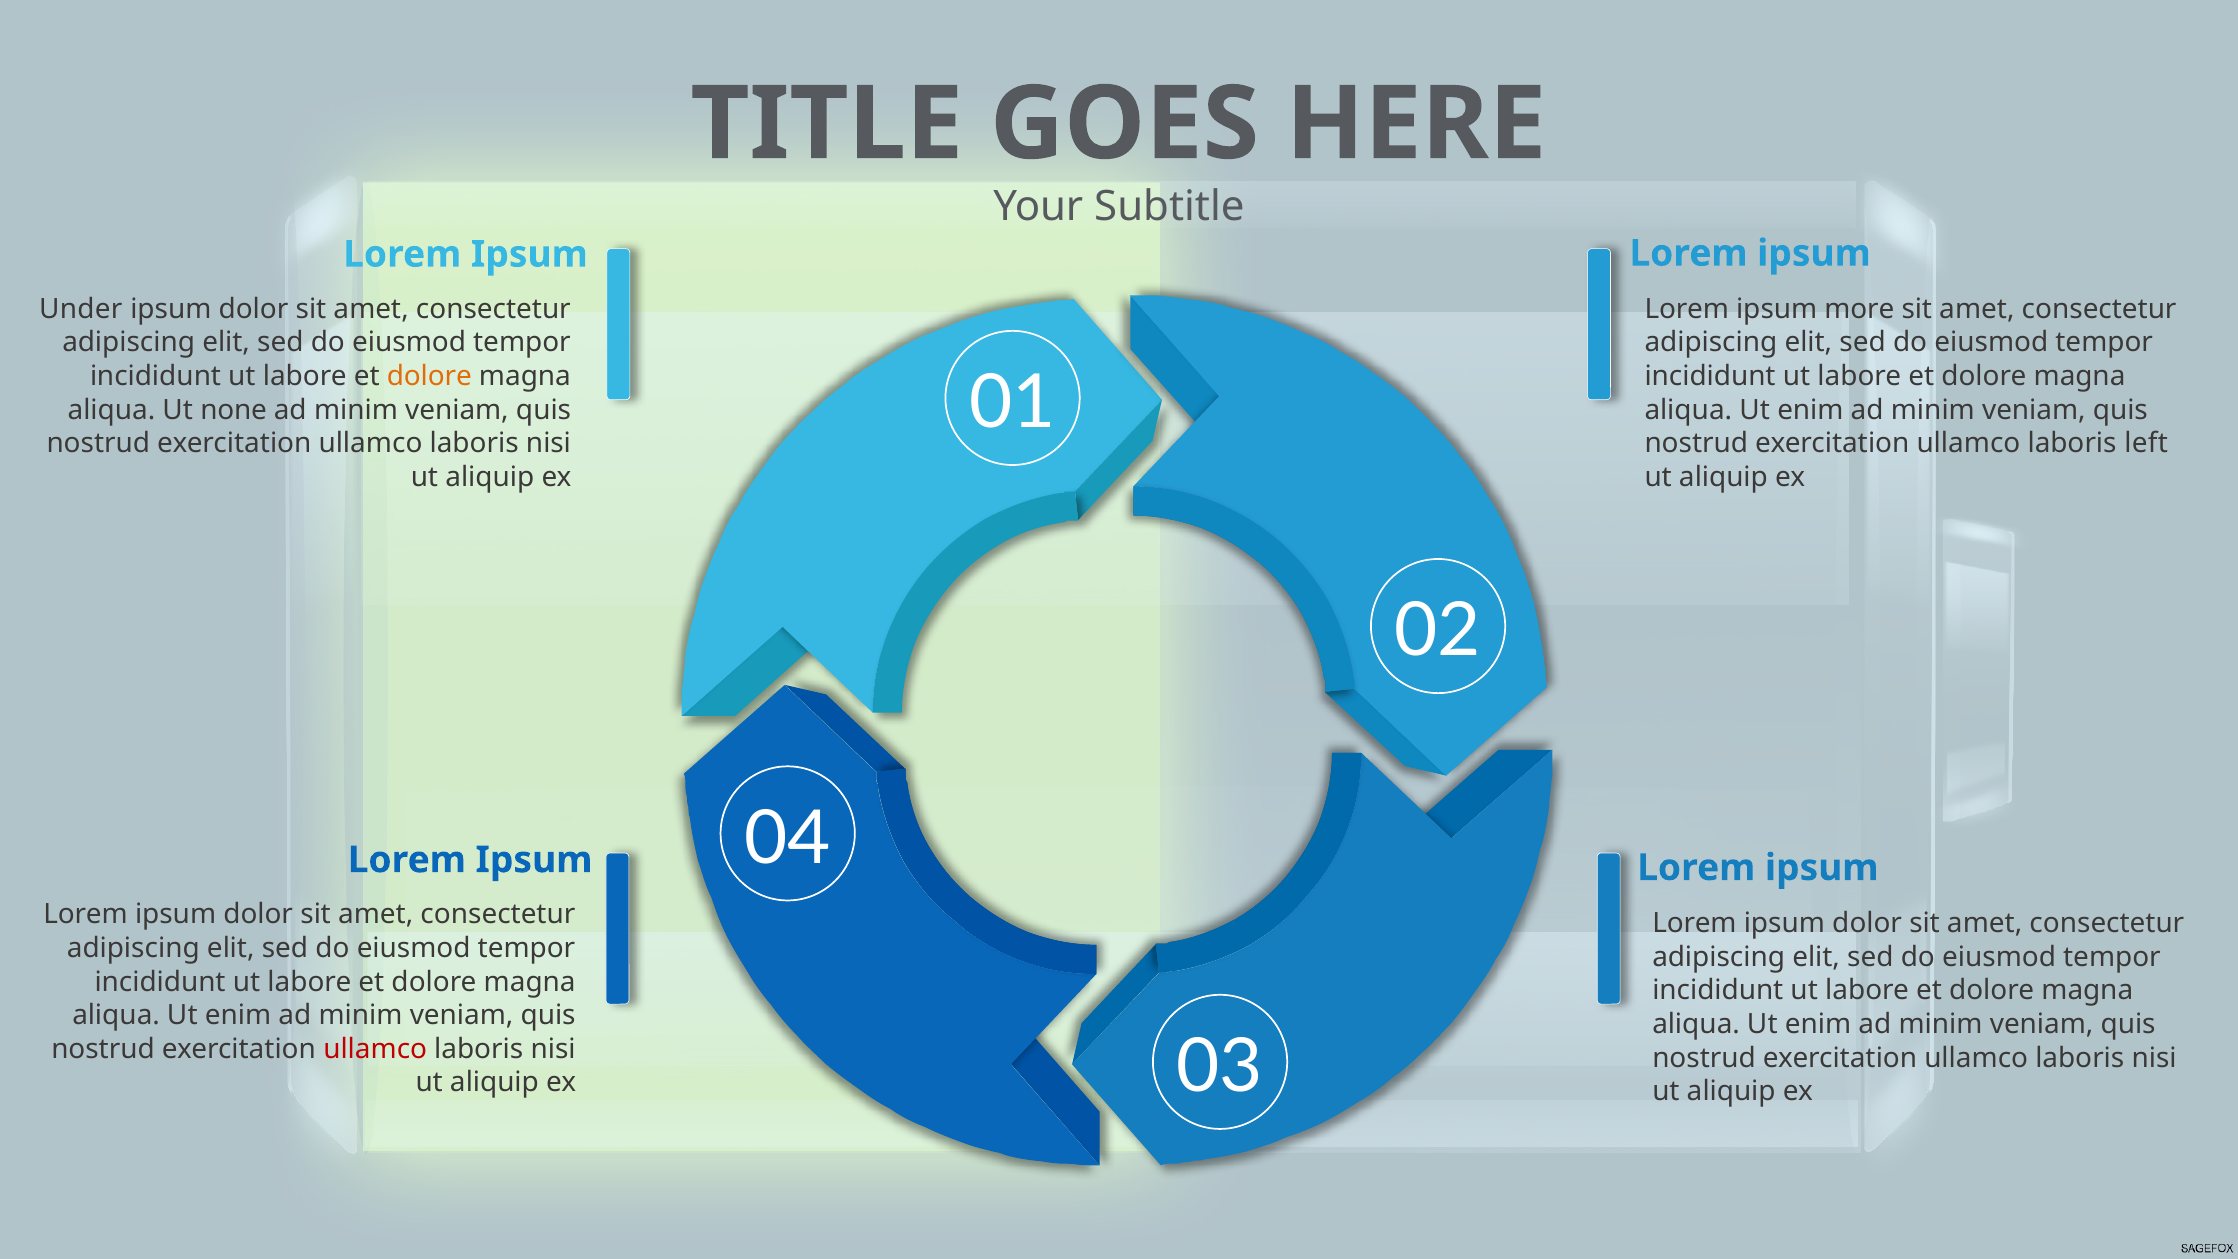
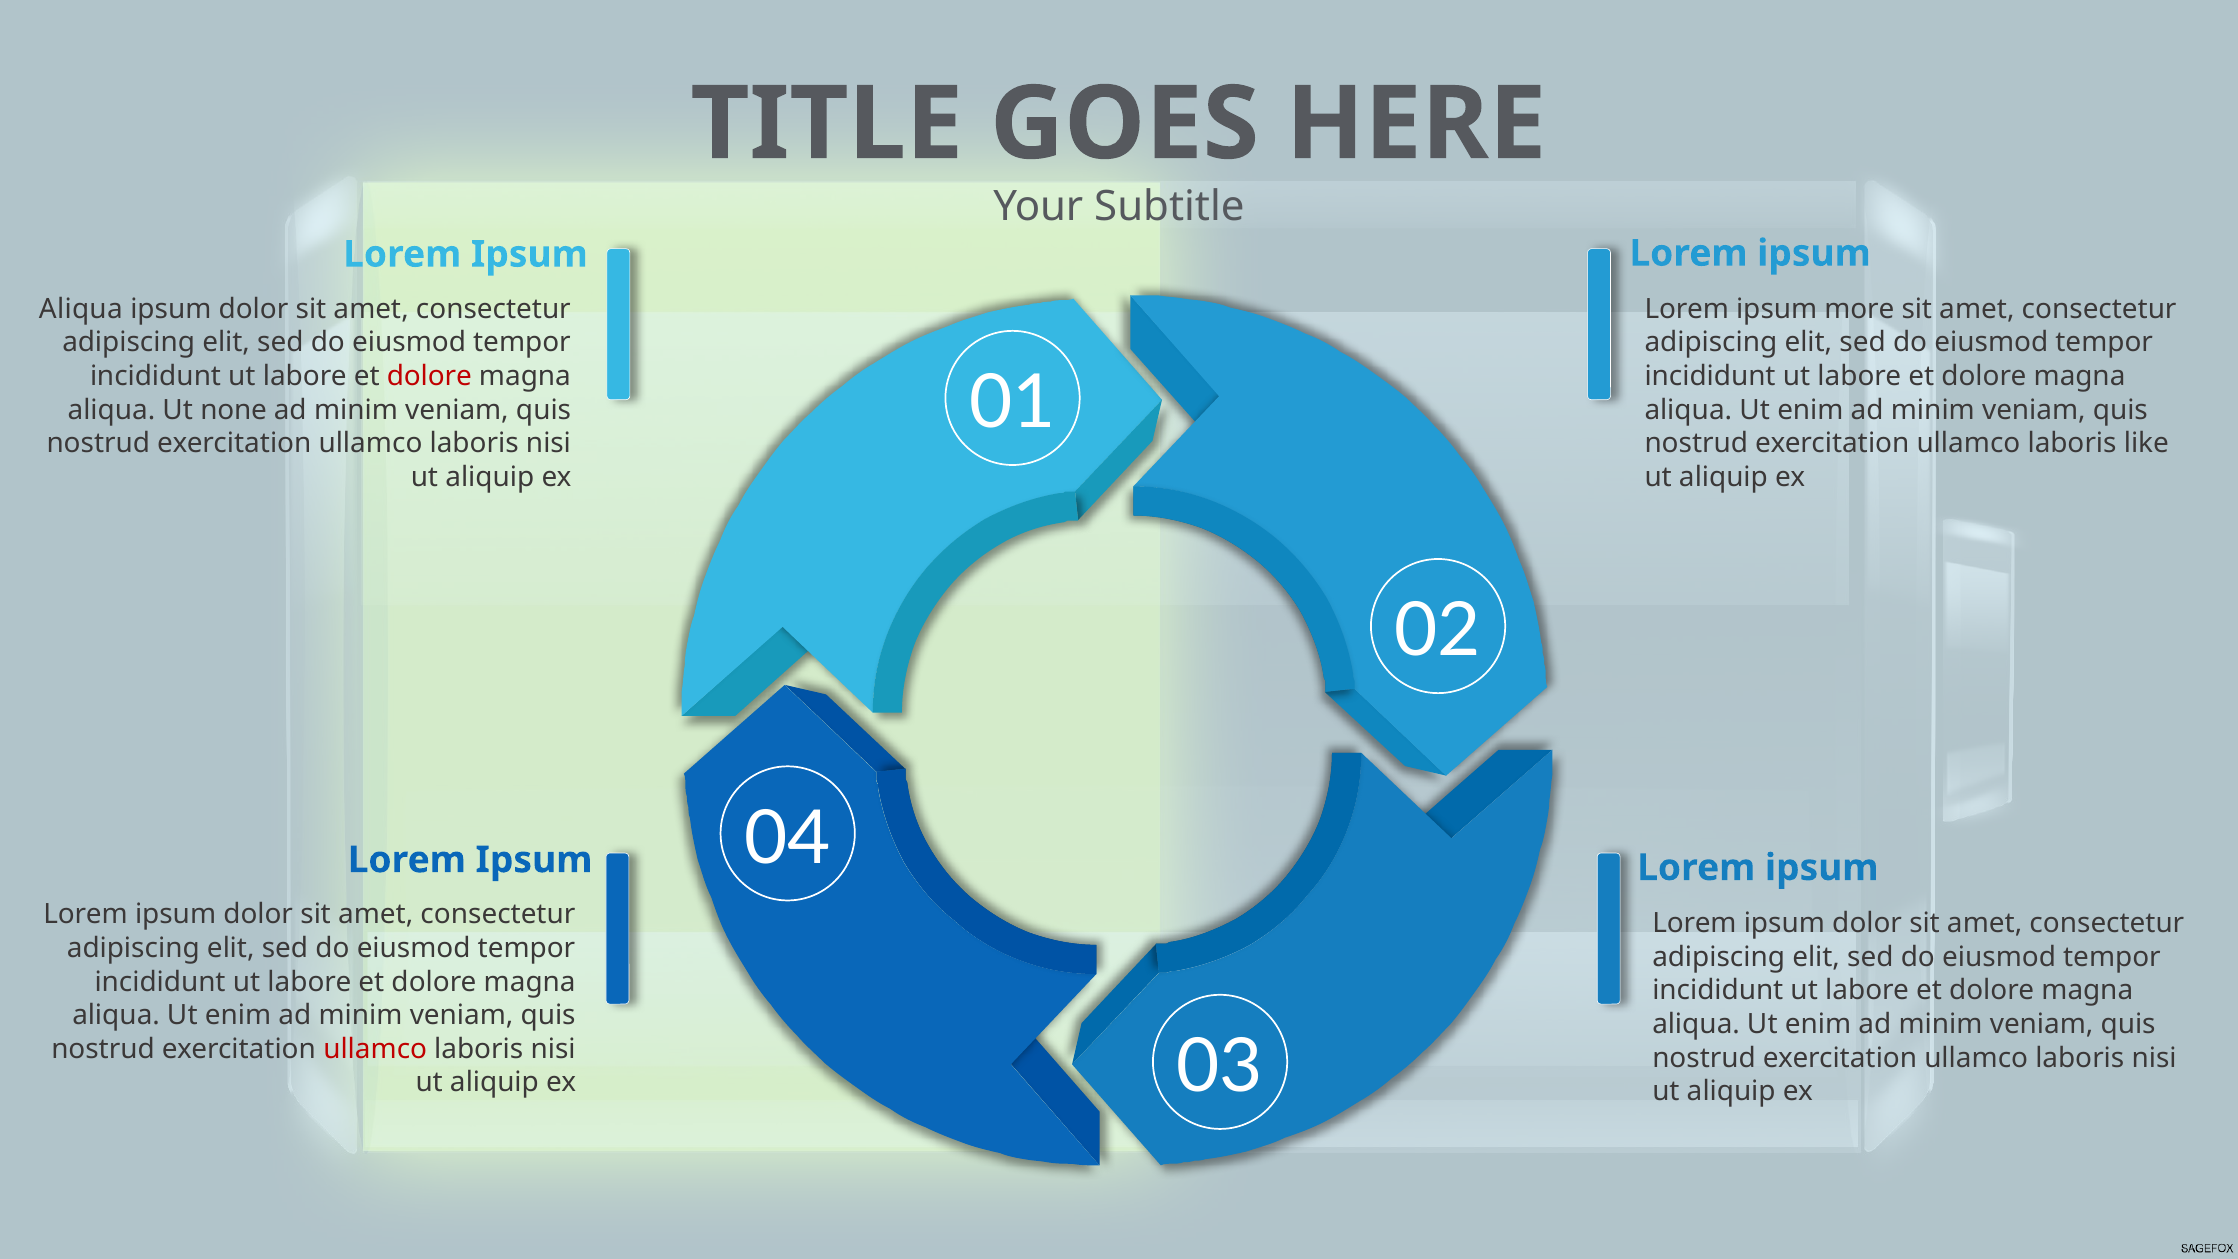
Under: Under -> Aliqua (81, 309)
dolore colour: orange -> red (429, 376)
left: left -> like (2146, 443)
